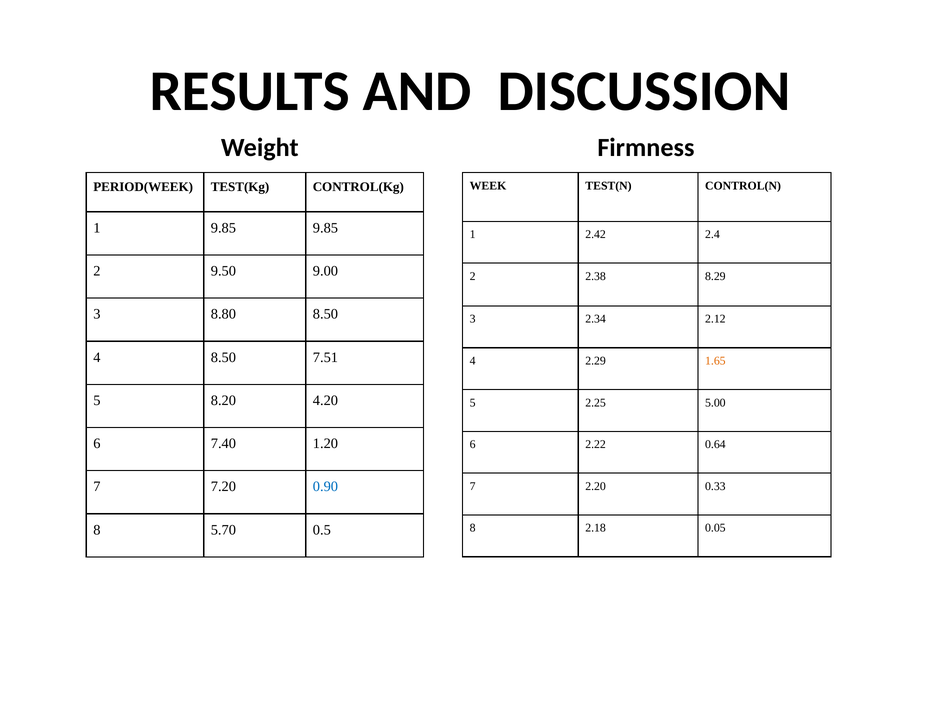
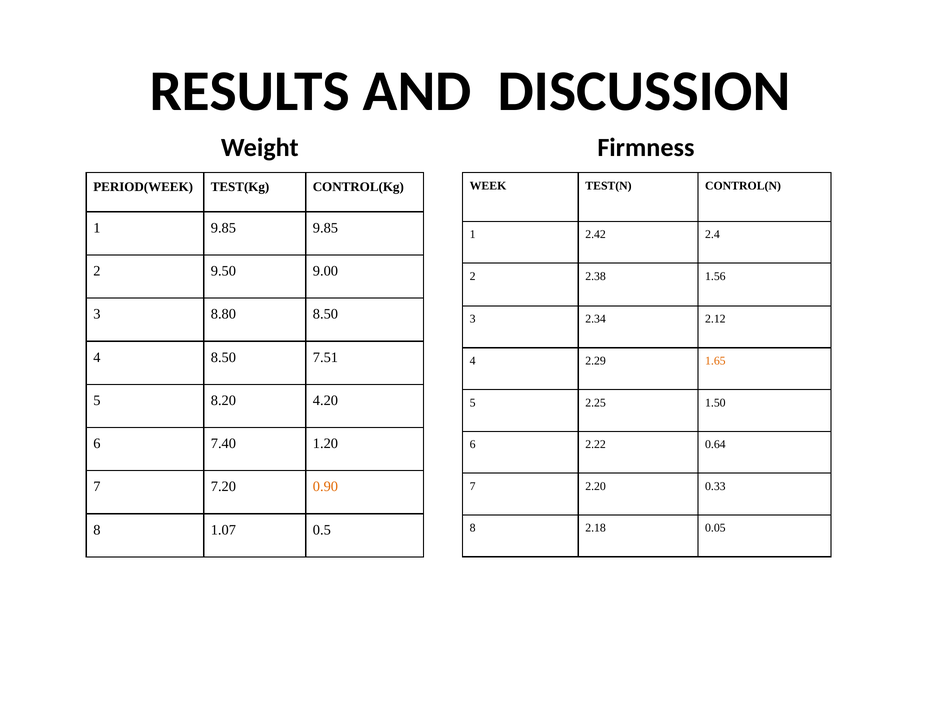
8.29: 8.29 -> 1.56 (715, 276)
5.00: 5.00 -> 1.50 (715, 403)
0.90 colour: blue -> orange (325, 487)
5.70: 5.70 -> 1.07 (223, 530)
